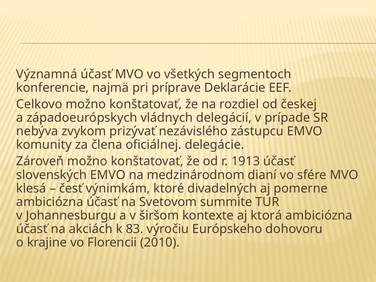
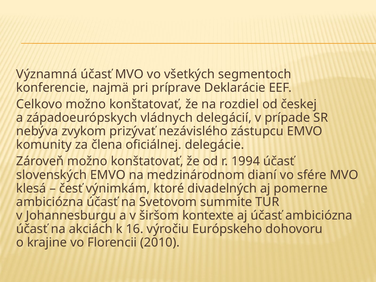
1913: 1913 -> 1994 (246, 161)
aj ktorá: ktorá -> účasť (266, 215)
83: 83 -> 16 (135, 229)
